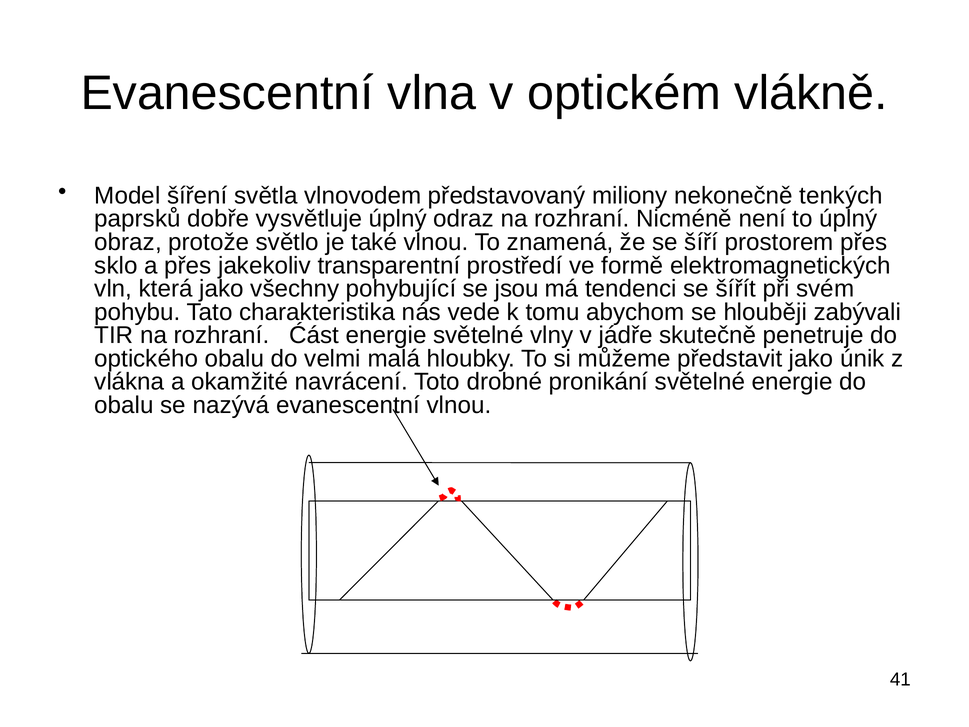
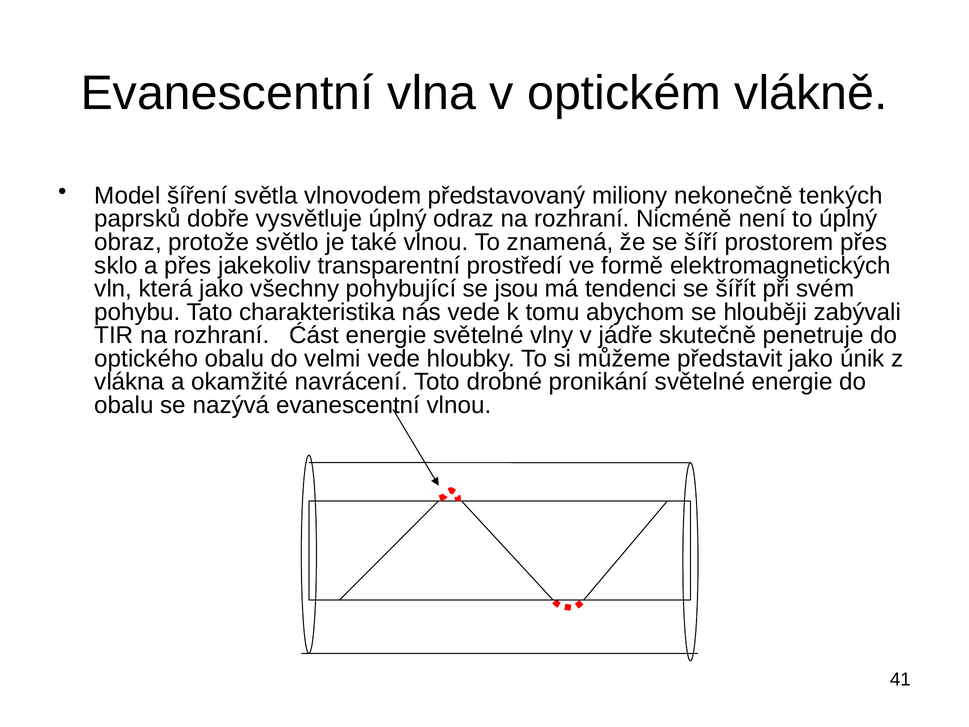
velmi malá: malá -> vede (394, 359)
